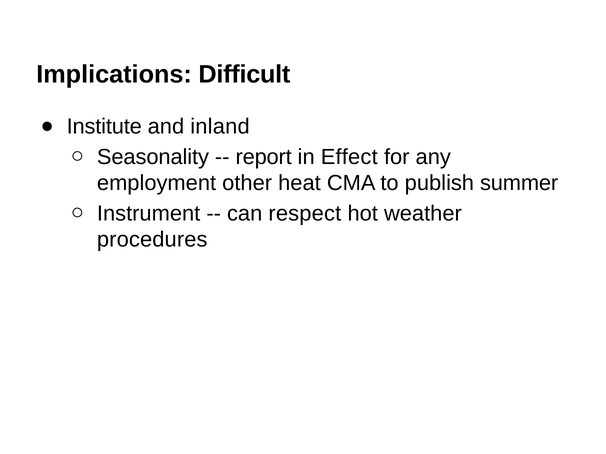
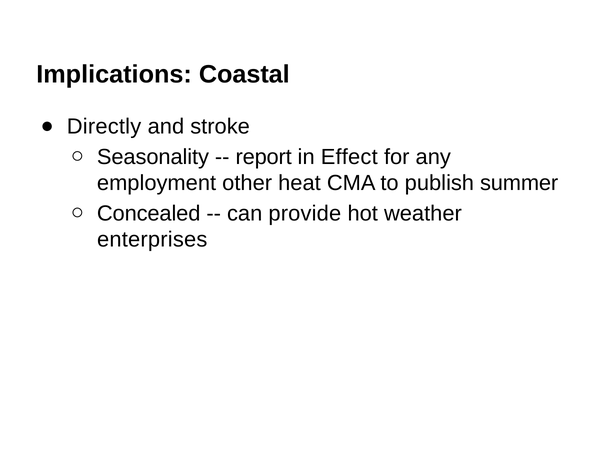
Difficult: Difficult -> Coastal (244, 74)
Institute: Institute -> Directly (104, 127)
inland: inland -> stroke (220, 127)
Instrument: Instrument -> Concealed (149, 214)
respect: respect -> provide (305, 214)
procedures: procedures -> enterprises (152, 240)
